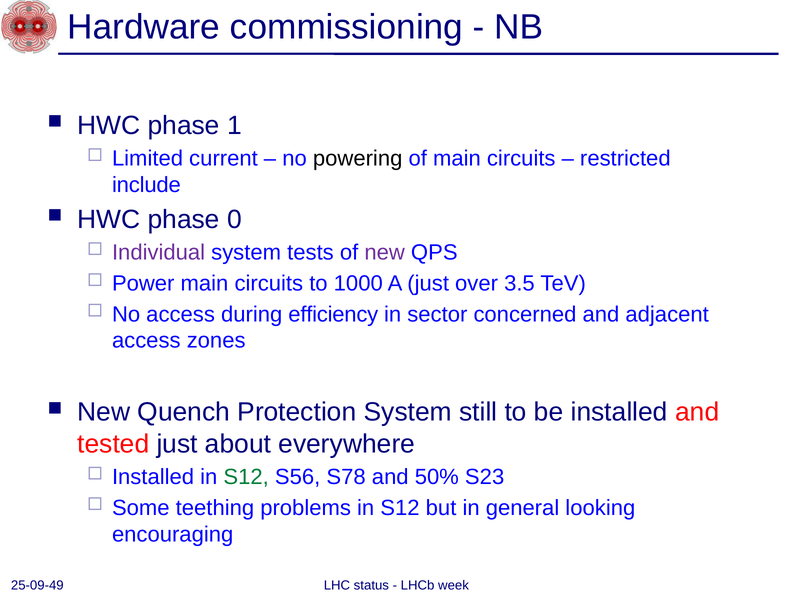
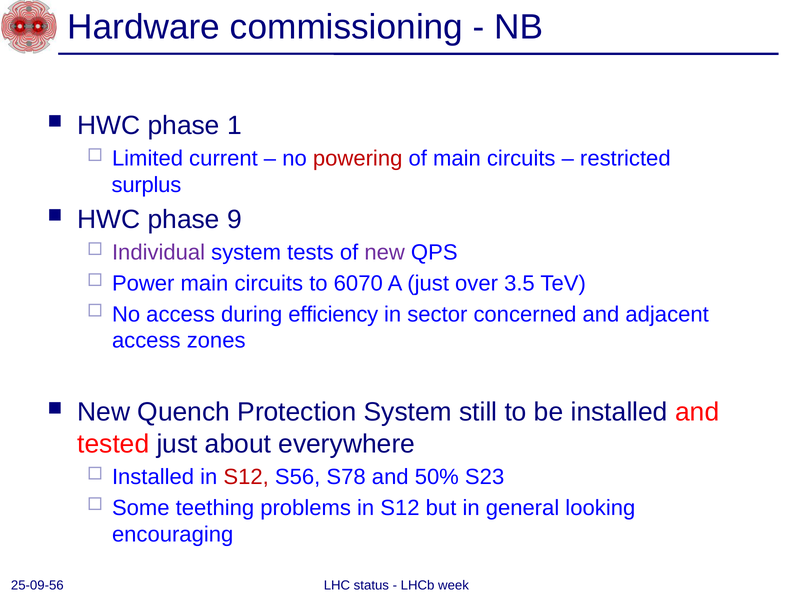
powering colour: black -> red (358, 159)
include: include -> surplus (146, 185)
0: 0 -> 9 (234, 220)
1000: 1000 -> 6070 (358, 284)
S12 colour: green -> red (246, 478)
25-09-49: 25-09-49 -> 25-09-56 (37, 586)
